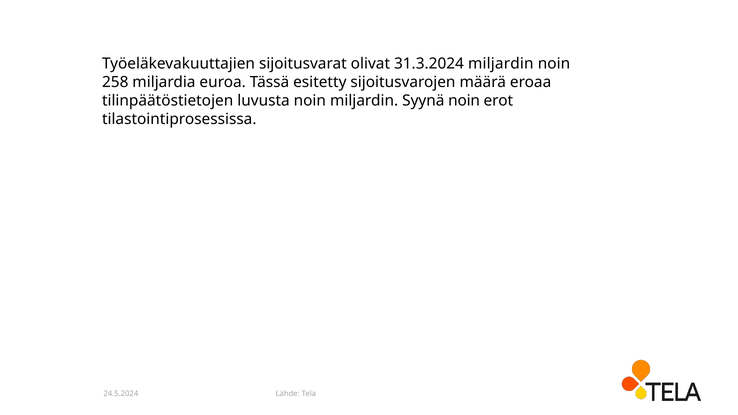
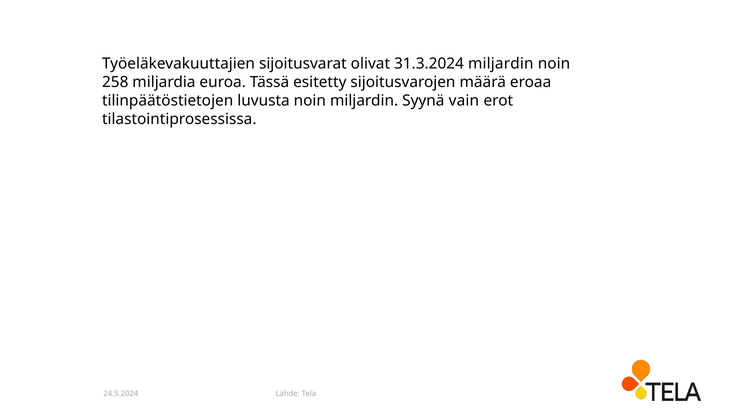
Syynä noin: noin -> vain (464, 101)
